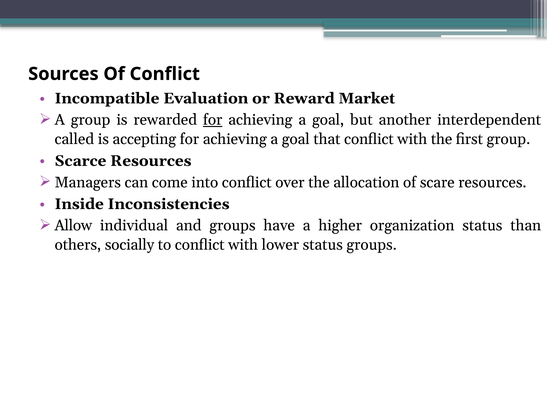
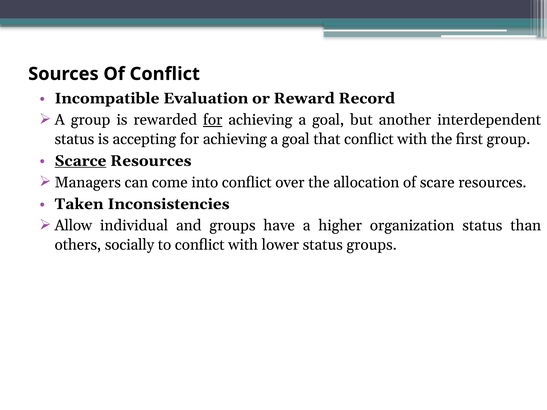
Market: Market -> Record (367, 98)
called: called -> status (74, 139)
Scarce underline: none -> present (80, 161)
Inside: Inside -> Taken (79, 204)
